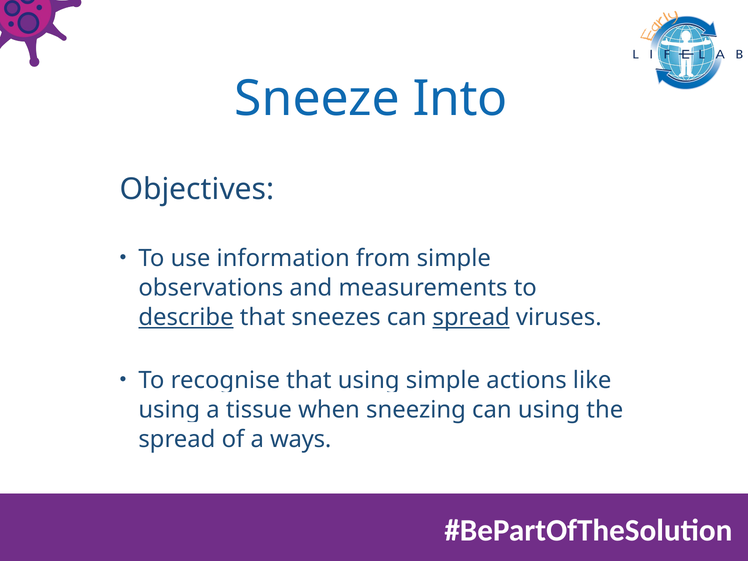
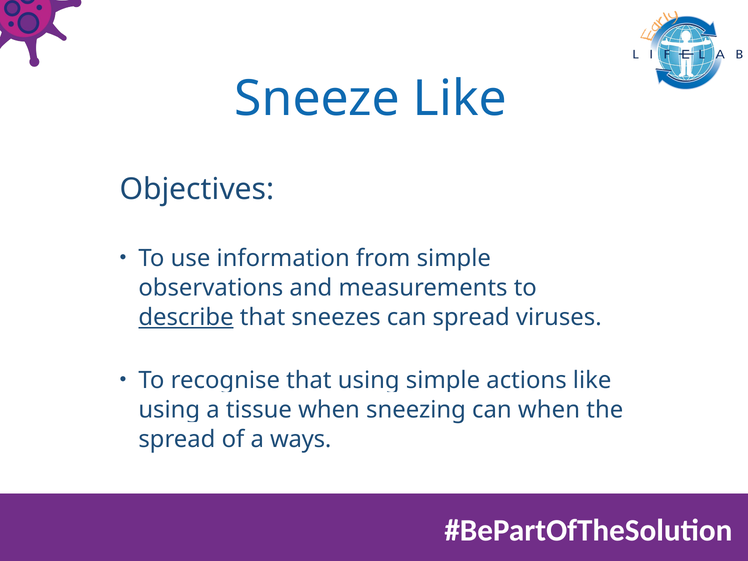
Sneeze Into: Into -> Like (460, 99)
spread underline: present -> none (471, 318)
can using: using -> when (549, 410)
